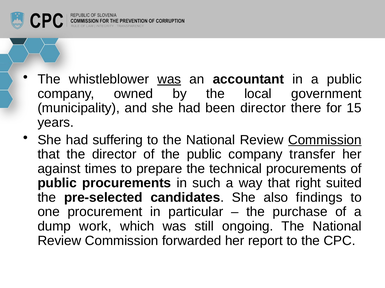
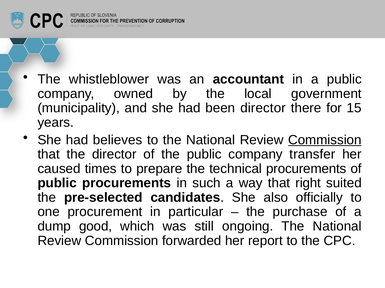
was underline: present -> none (169, 79)
suffering: suffering -> believes (118, 140)
against: against -> caused (59, 169)
findings: findings -> officially (319, 198)
work: work -> good (96, 227)
